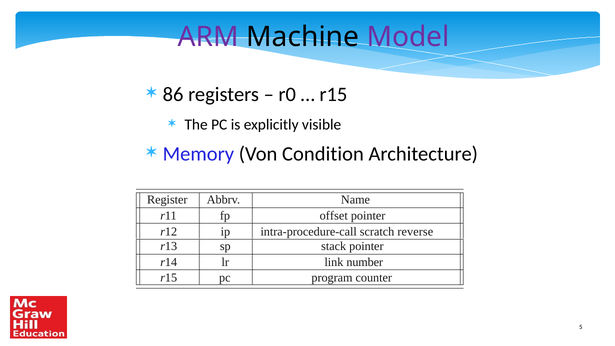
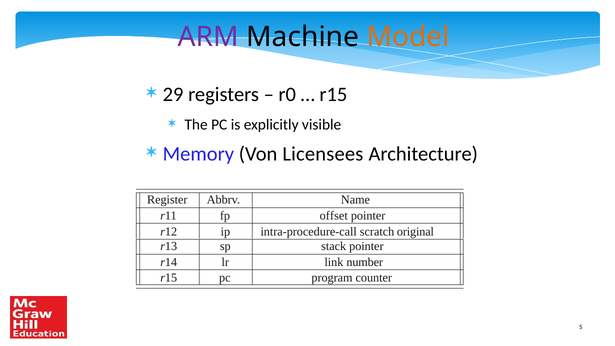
Model colour: purple -> orange (408, 37)
86: 86 -> 29 (173, 94)
Condition: Condition -> Licensees (323, 154)
reverse: reverse -> original (415, 231)
